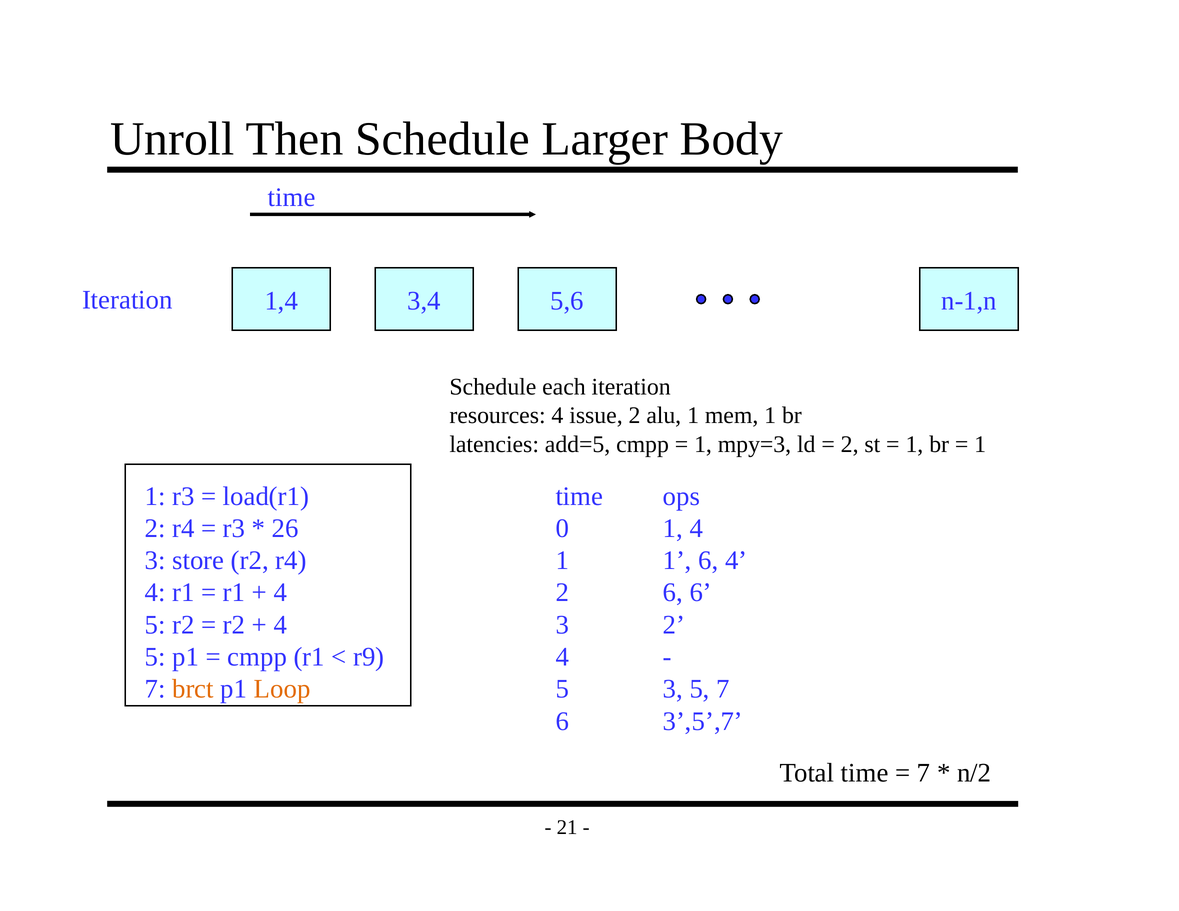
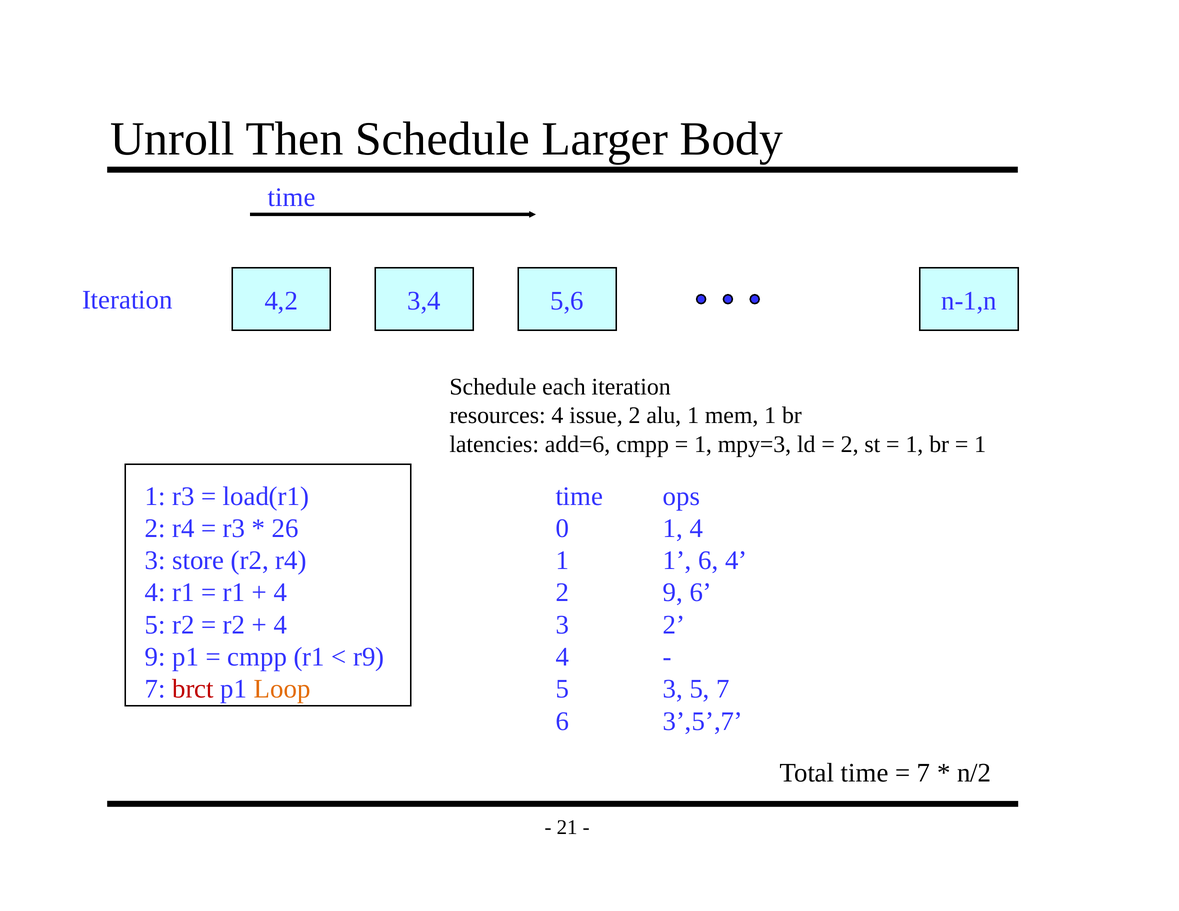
1,4: 1,4 -> 4,2 (281, 301)
add=5: add=5 -> add=6 (578, 444)
2 6: 6 -> 9 (673, 593)
5: 5 -> 9 (155, 657)
brct colour: orange -> red (193, 689)
